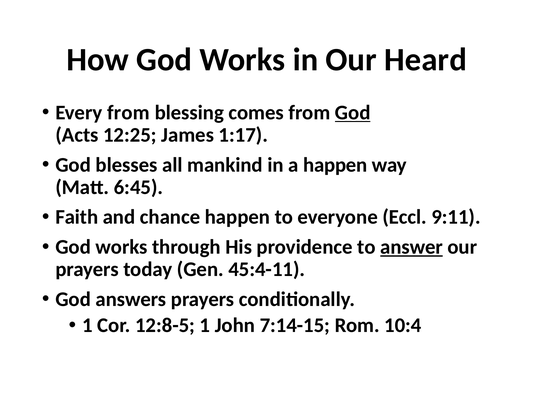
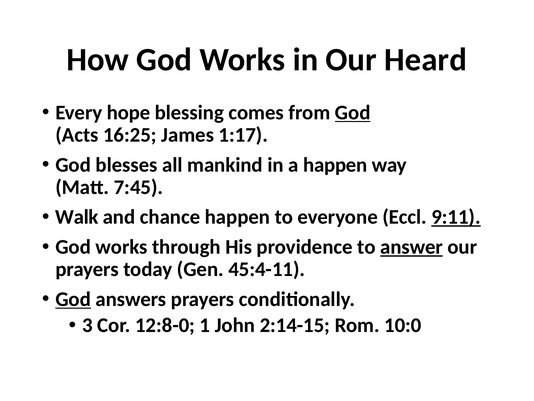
Every from: from -> hope (129, 112)
12:25: 12:25 -> 16:25 (130, 135)
6:45: 6:45 -> 7:45 (138, 187)
Faith: Faith -> Walk (77, 217)
9:11 underline: none -> present (456, 217)
God underline: none -> present (73, 299)
1: 1 -> 3 (87, 325)
12:8-5: 12:8-5 -> 12:8-0 (165, 325)
7:14-15: 7:14-15 -> 2:14-15 (295, 325)
10:4: 10:4 -> 10:0 (403, 325)
